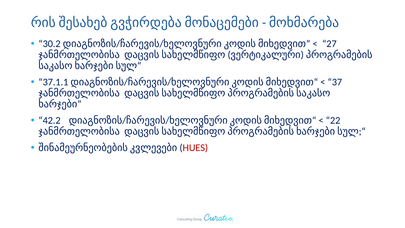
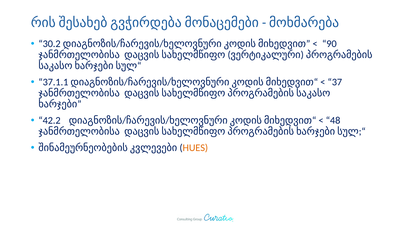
27: 27 -> 90 (329, 44)
22: 22 -> 48 (333, 120)
HUES colour: red -> orange (195, 148)
